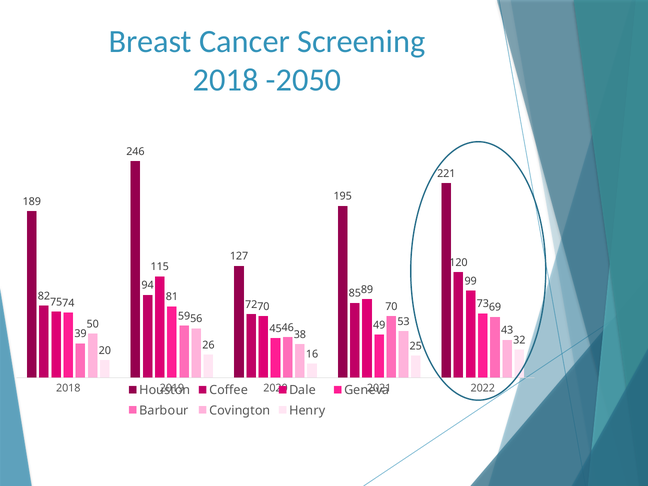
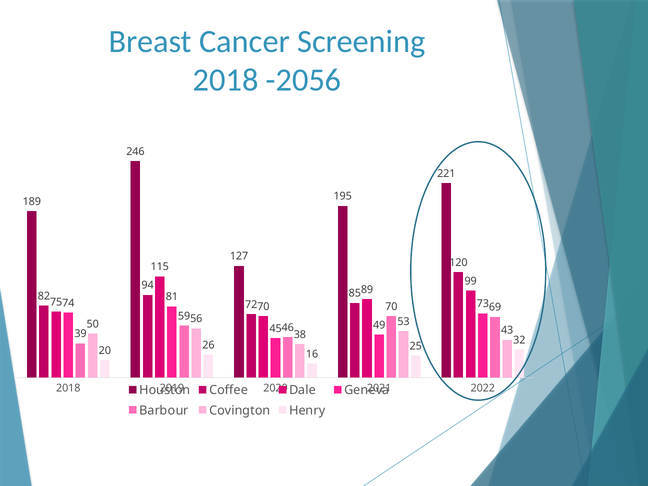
-2050: -2050 -> -2056 (304, 80)
